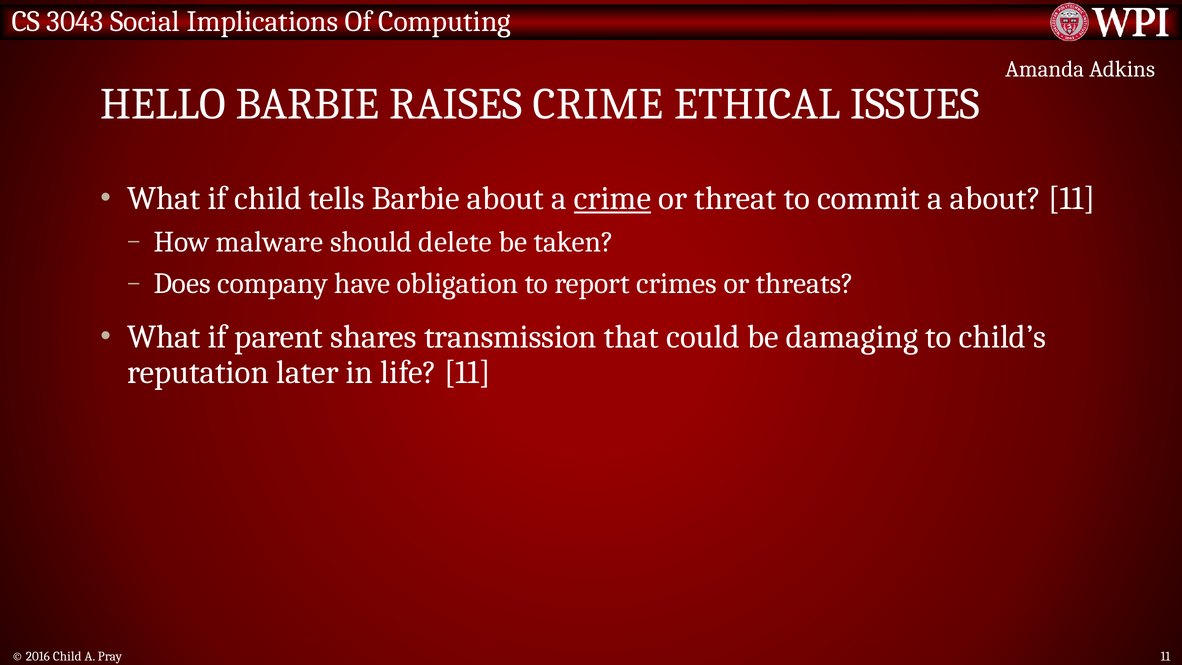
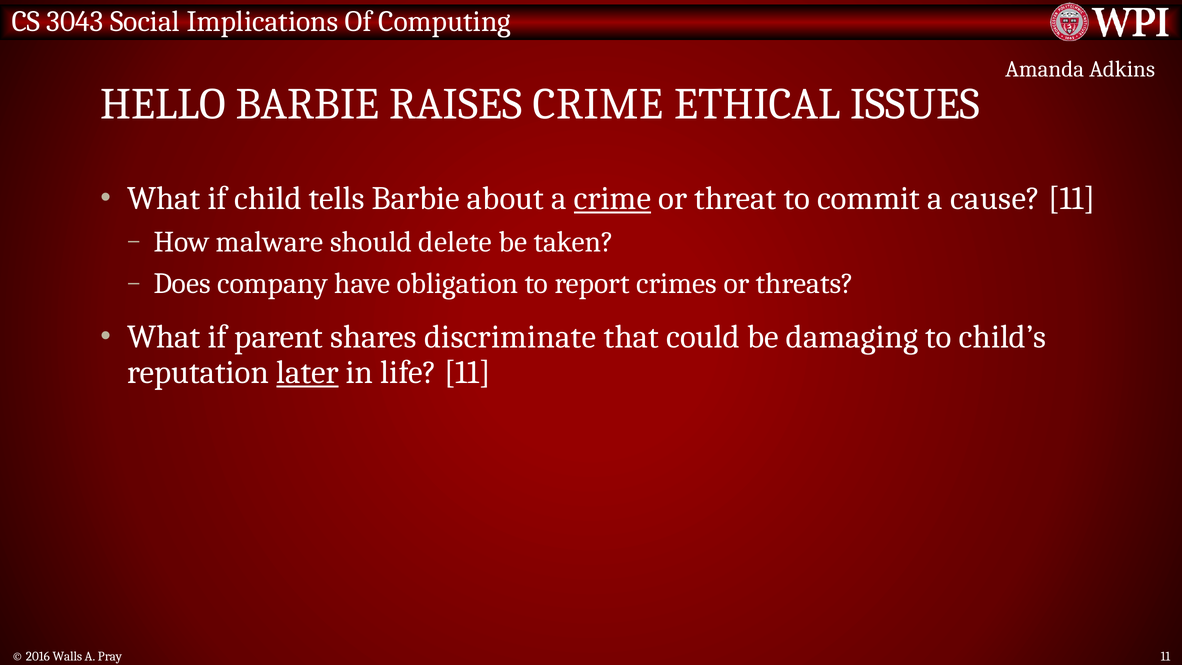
a about: about -> cause (995, 198)
transmission: transmission -> discriminate (510, 337)
later underline: none -> present (307, 372)
2016 Child: Child -> Walls (67, 656)
